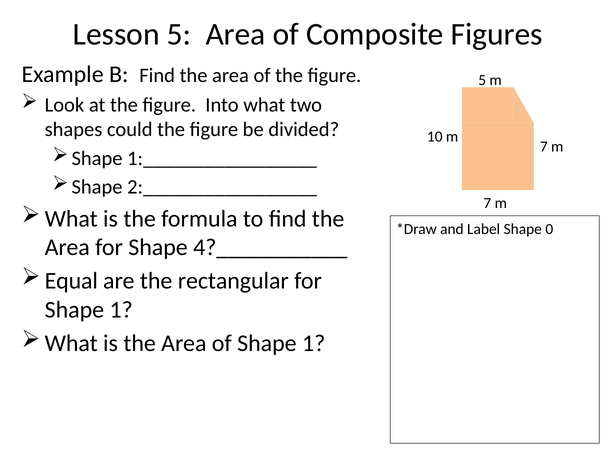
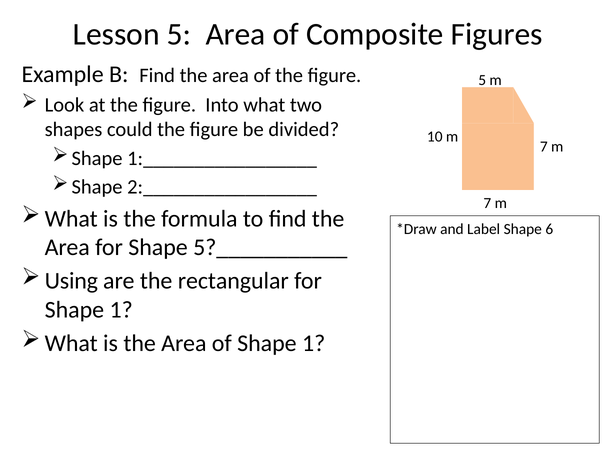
0: 0 -> 6 (549, 229)
4?___________: 4?___________ -> 5?___________ (270, 247)
Equal: Equal -> Using (71, 281)
